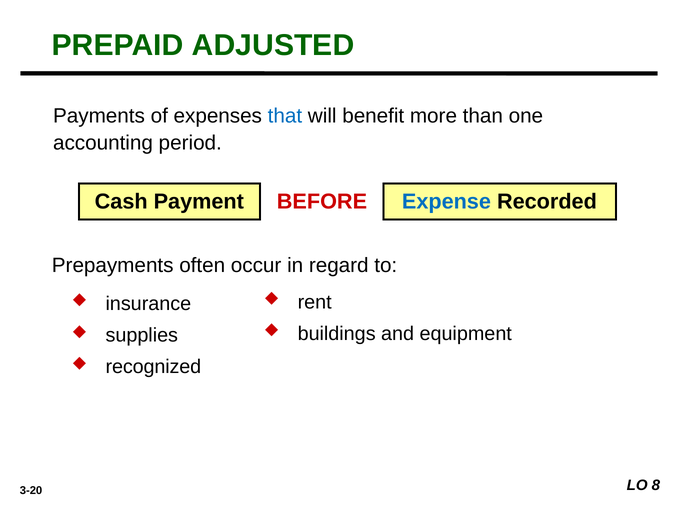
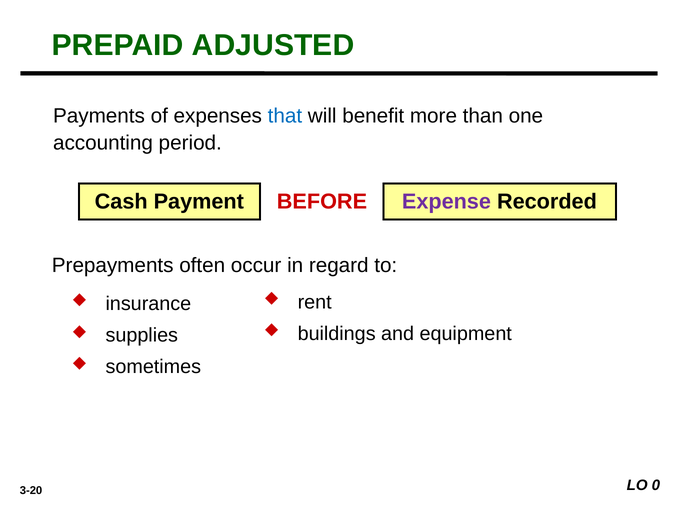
Expense colour: blue -> purple (446, 202)
recognized: recognized -> sometimes (153, 367)
8: 8 -> 0 (656, 486)
